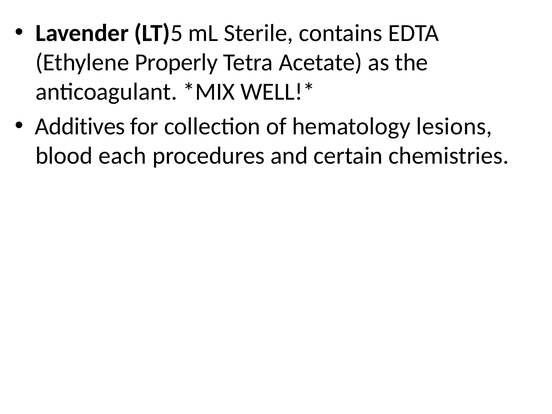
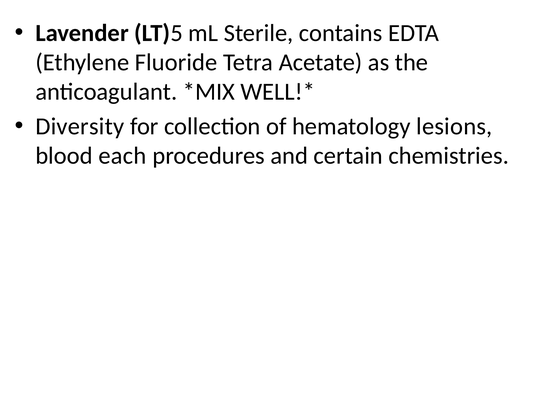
Properly: Properly -> Fluoride (176, 62)
Additives: Additives -> Diversity (80, 126)
